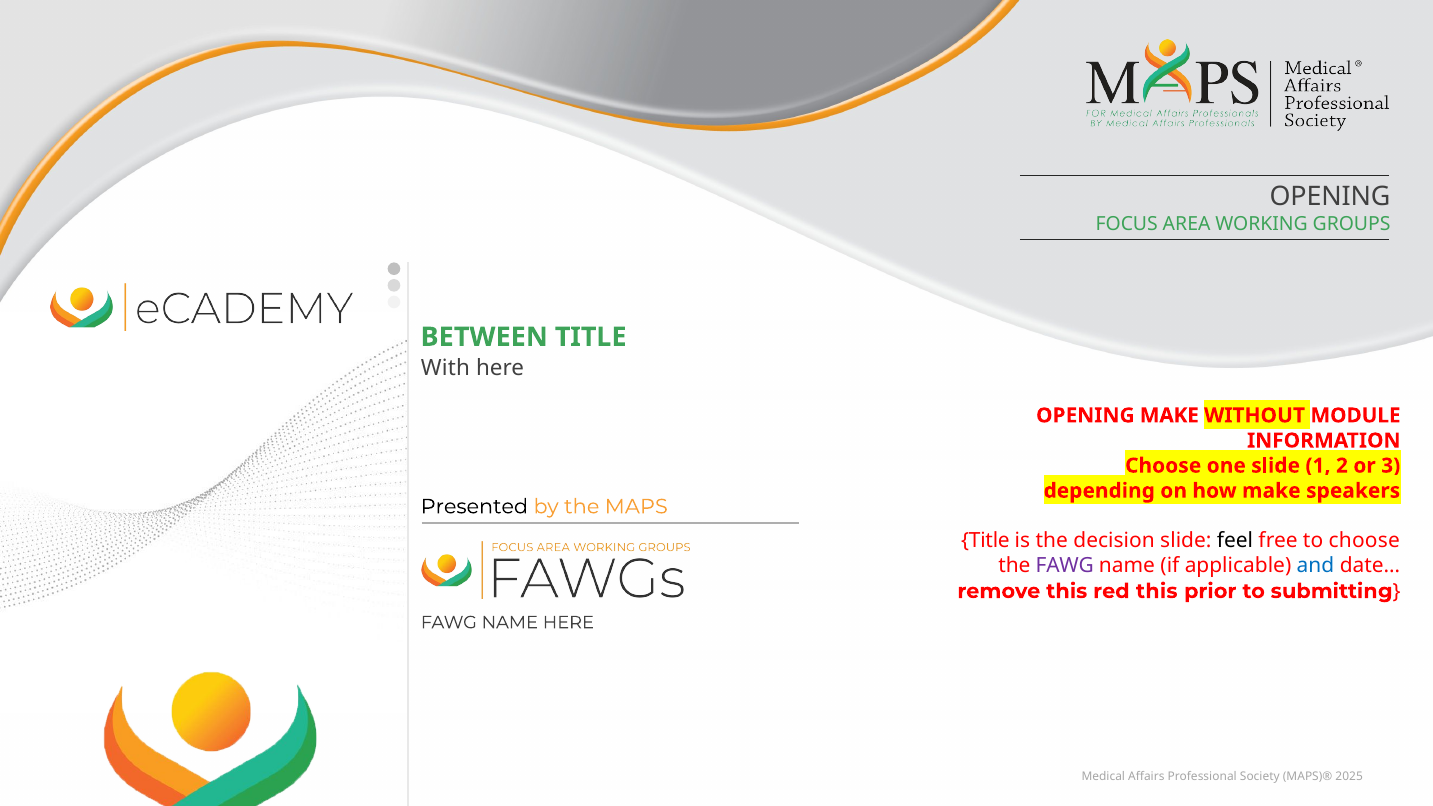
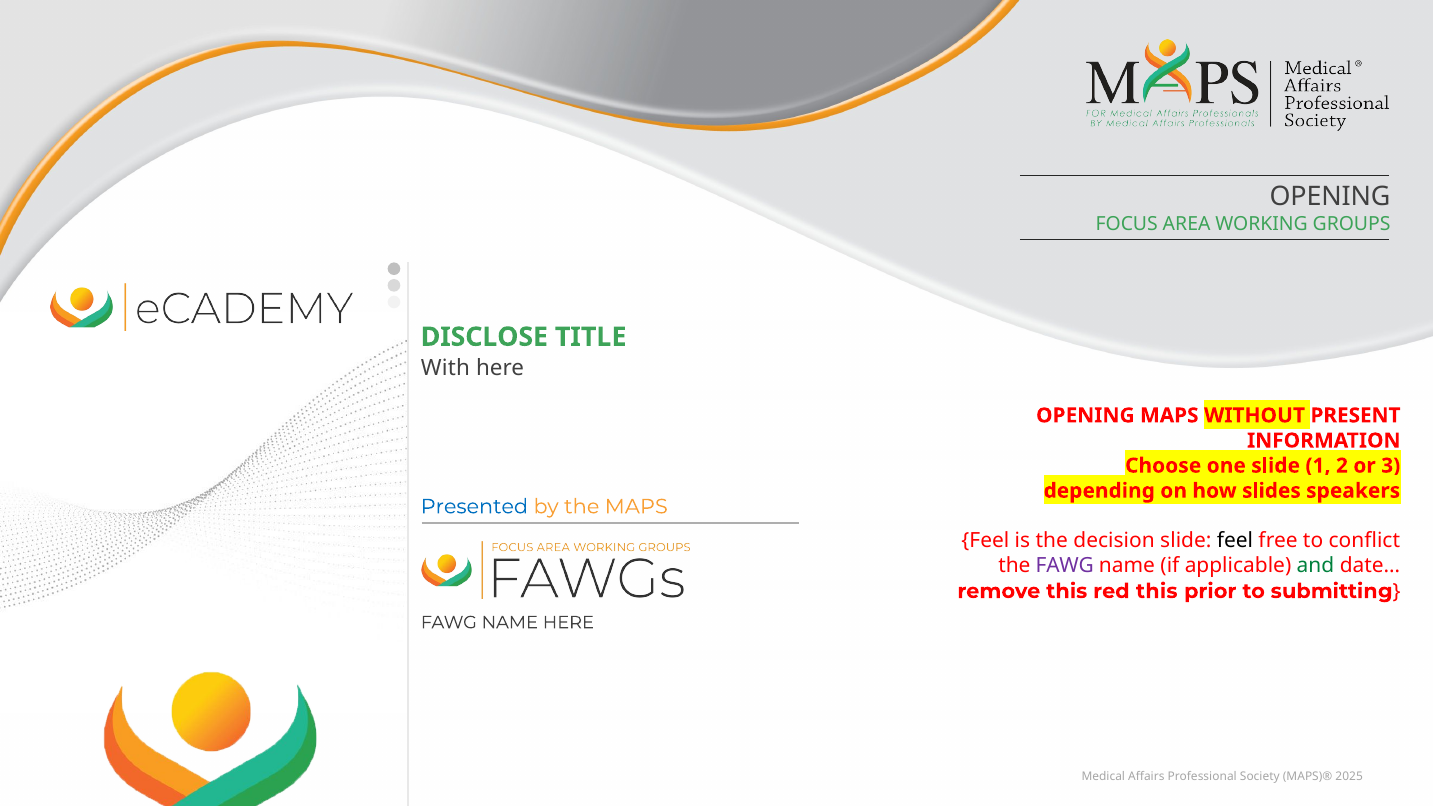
BETWEEN: BETWEEN -> DISCLOSE (484, 337)
OPENING MAKE: MAKE -> MAPS (1169, 416)
MODULE: MODULE -> PRESENT (1356, 416)
how make: make -> slides (1271, 491)
Presented colour: black -> blue (474, 507)
Title: Title -> Feel (985, 541)
to choose: choose -> conflict (1364, 541)
and colour: blue -> green (1315, 566)
